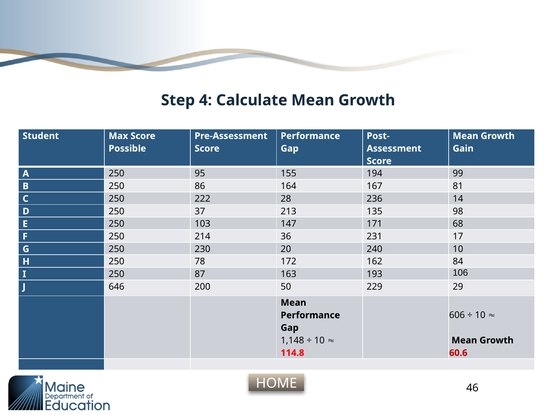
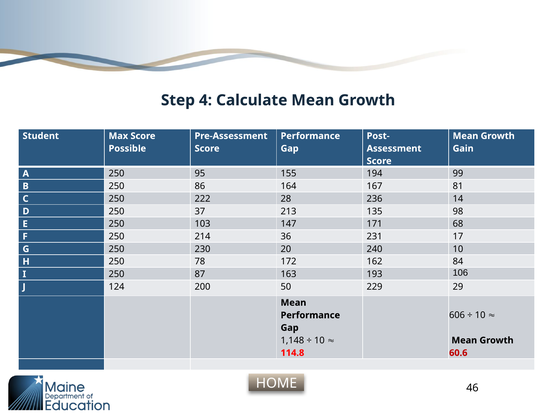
646: 646 -> 124 (116, 287)
